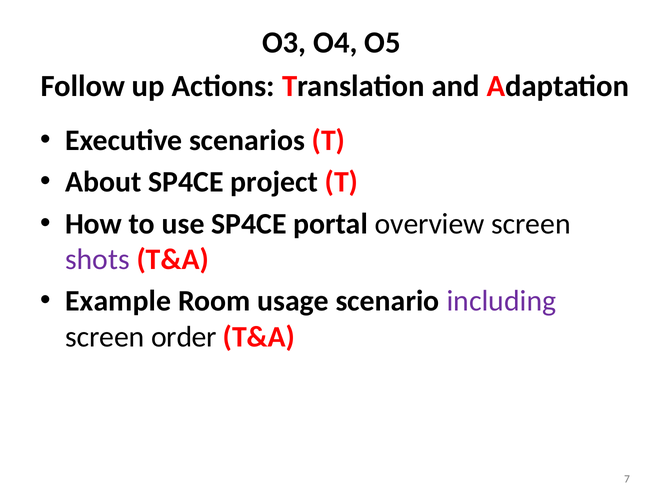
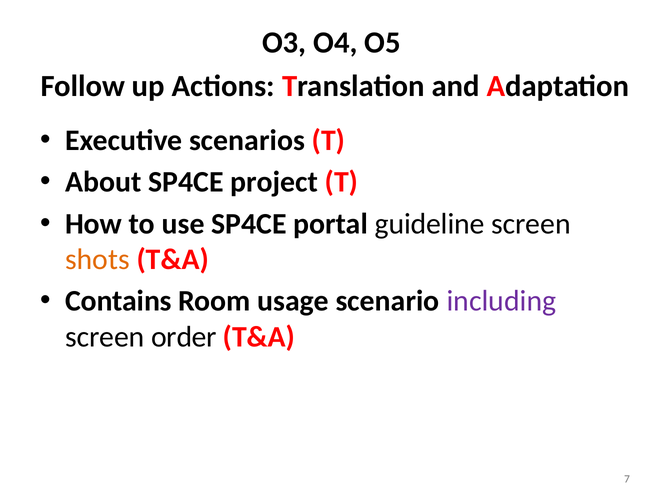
overview: overview -> guideline (430, 224)
shots colour: purple -> orange (97, 260)
Example: Example -> Contains (118, 301)
